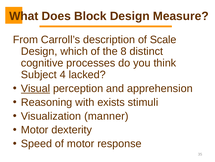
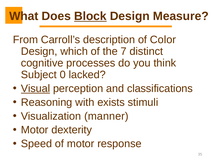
Block underline: none -> present (90, 16)
Scale: Scale -> Color (163, 39)
8: 8 -> 7 (124, 51)
4: 4 -> 0 (63, 74)
apprehension: apprehension -> classifications (160, 88)
